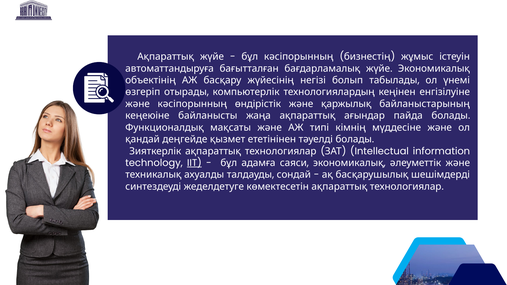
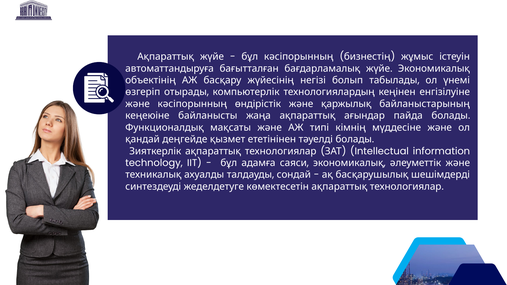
IIT underline: present -> none (194, 163)
